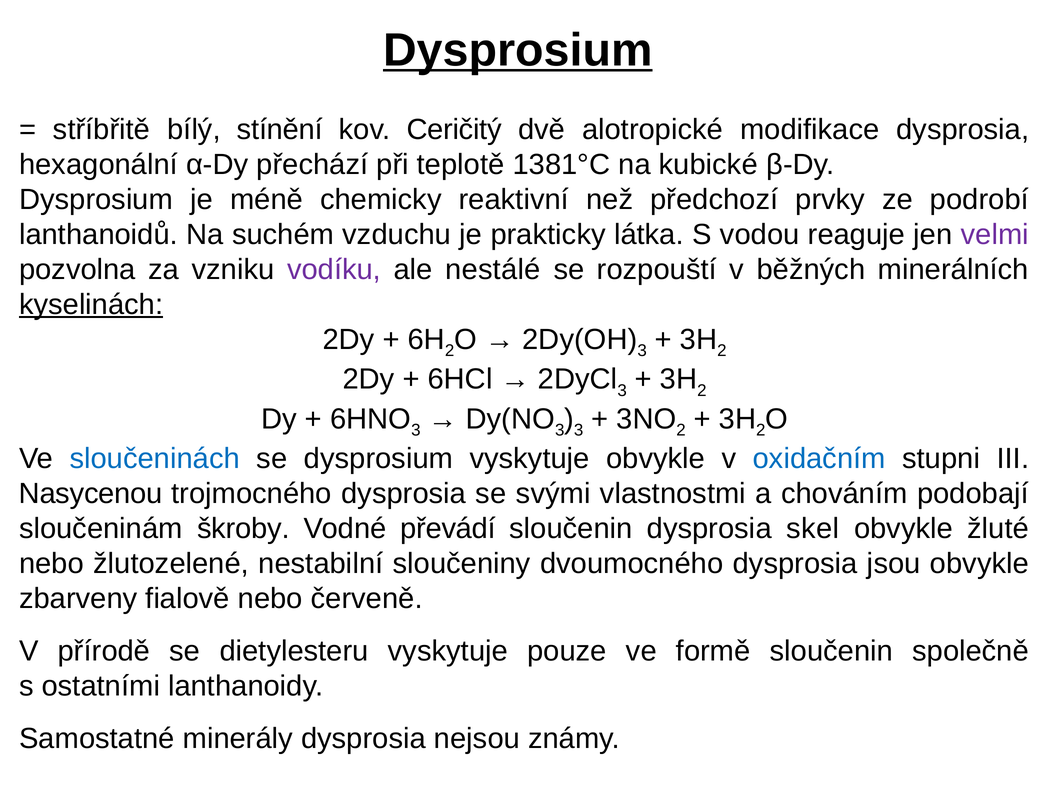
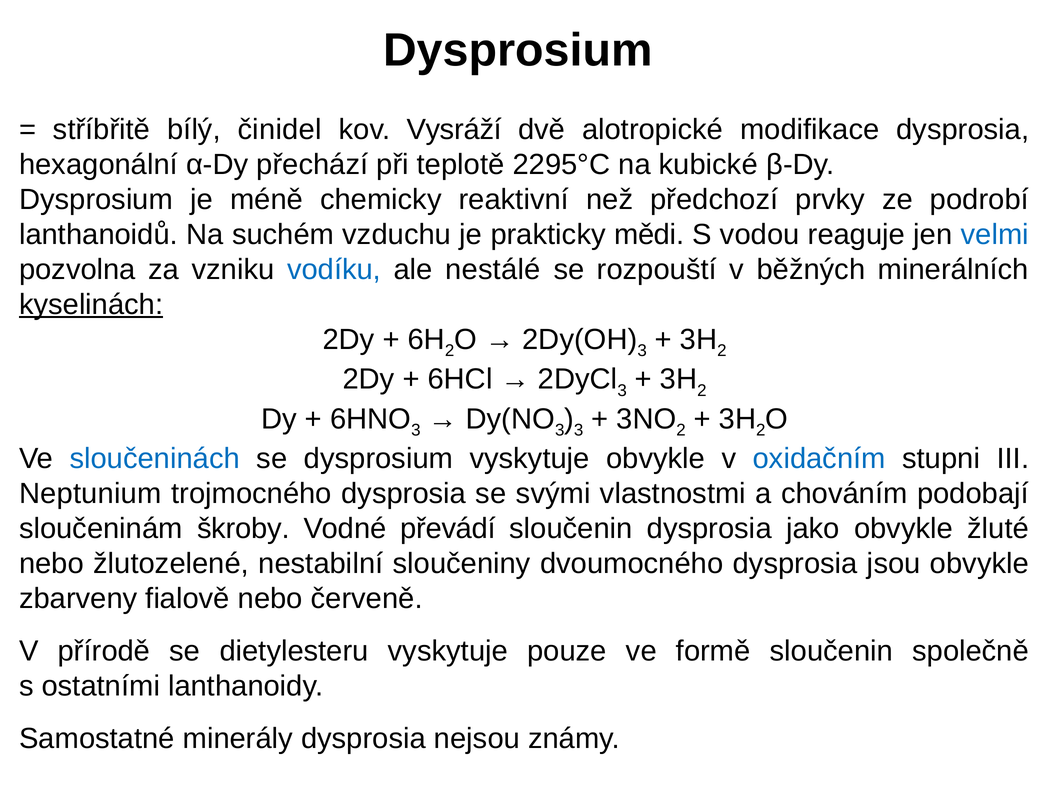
Dysprosium underline: present -> none (518, 50)
stínění: stínění -> činidel (280, 129)
Ceričitý: Ceričitý -> Vysráží (454, 129)
1381°C: 1381°C -> 2295°C (561, 164)
látka: látka -> mědi (649, 234)
velmi colour: purple -> blue (995, 234)
vodíku colour: purple -> blue (334, 269)
Nasycenou: Nasycenou -> Neptunium (90, 494)
skel: skel -> jako (813, 529)
